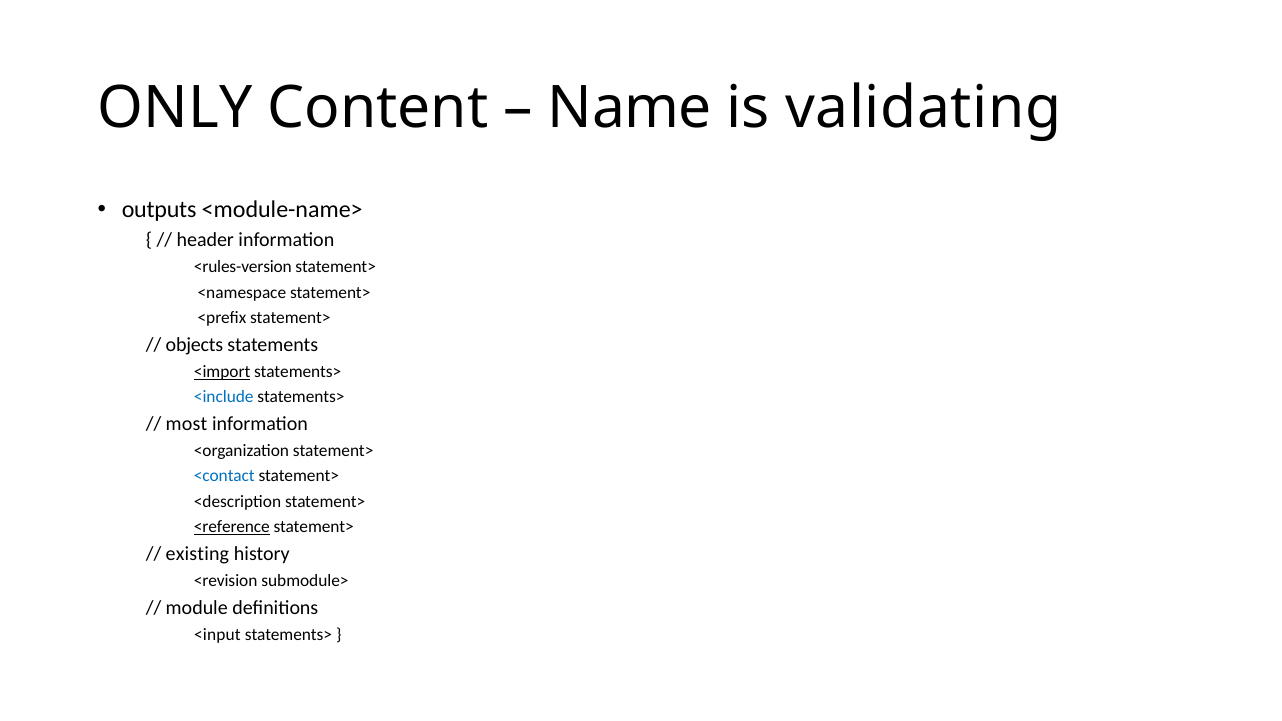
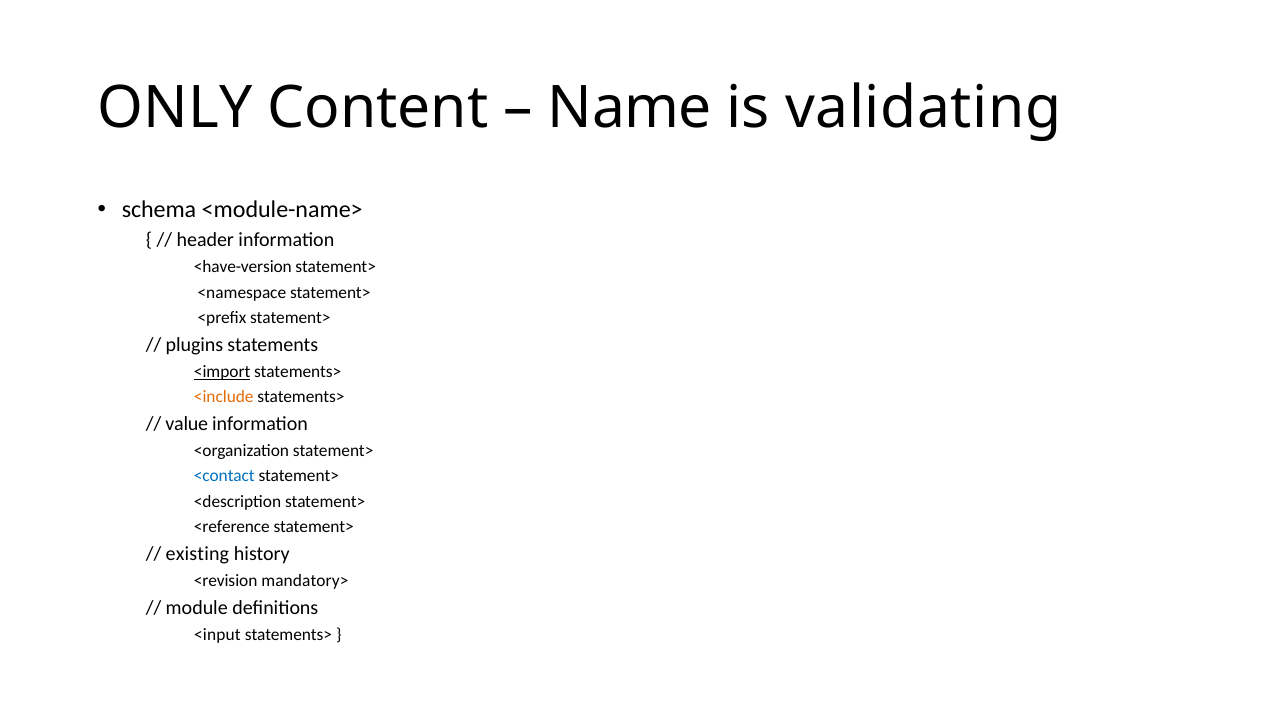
outputs: outputs -> schema (159, 210)
<rules-version: <rules-version -> <have-version (243, 267)
objects: objects -> plugins (194, 345)
<include colour: blue -> orange (224, 397)
most: most -> value (187, 424)
<reference underline: present -> none (232, 527)
submodule>: submodule> -> mandatory> (305, 581)
